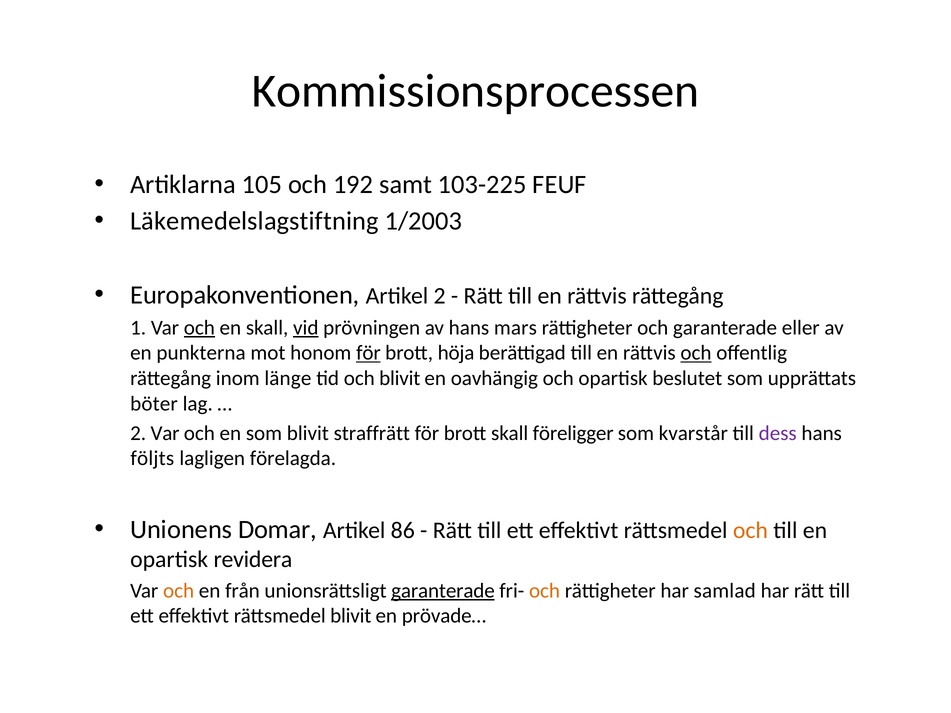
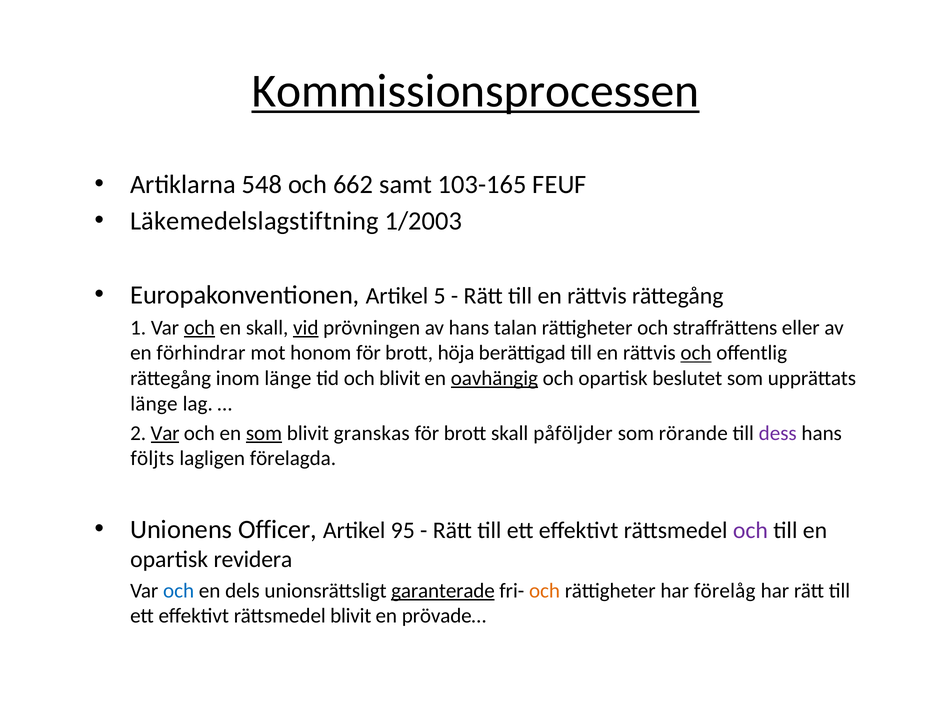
Kommissionsprocessen underline: none -> present (475, 91)
105: 105 -> 548 (262, 184)
192: 192 -> 662 (353, 184)
103-225: 103-225 -> 103-165 (482, 184)
Artikel 2: 2 -> 5 (440, 296)
mars: mars -> talan (516, 328)
och garanterade: garanterade -> straffrättens (725, 328)
punkterna: punkterna -> förhindrar (201, 353)
för underline: present -> none (368, 353)
oavhängig underline: none -> present (494, 378)
böter: böter -> länge (154, 404)
Var underline: none -> present (165, 433)
som underline: none -> present (264, 433)
straffrätt: straffrätt -> granskas (372, 433)
föreligger: föreligger -> påföljder (573, 433)
kvarstår: kvarstår -> rörande (693, 433)
Domar: Domar -> Officer (278, 530)
86: 86 -> 95 (403, 531)
och colour: orange -> purple (750, 531)
och colour: orange -> blue (179, 591)
från: från -> dels (242, 591)
samlad: samlad -> förelåg (725, 591)
